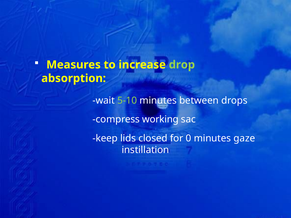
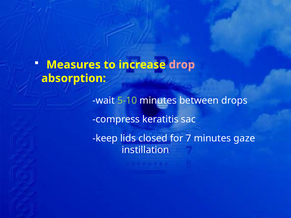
drop colour: light green -> pink (182, 65)
working: working -> keratitis (160, 119)
0: 0 -> 7 (189, 138)
